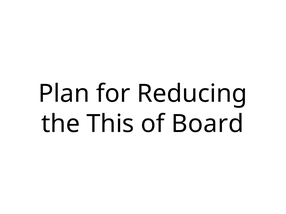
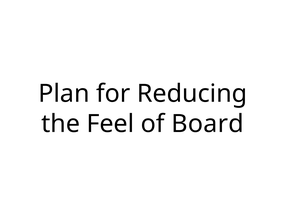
This: This -> Feel (110, 124)
